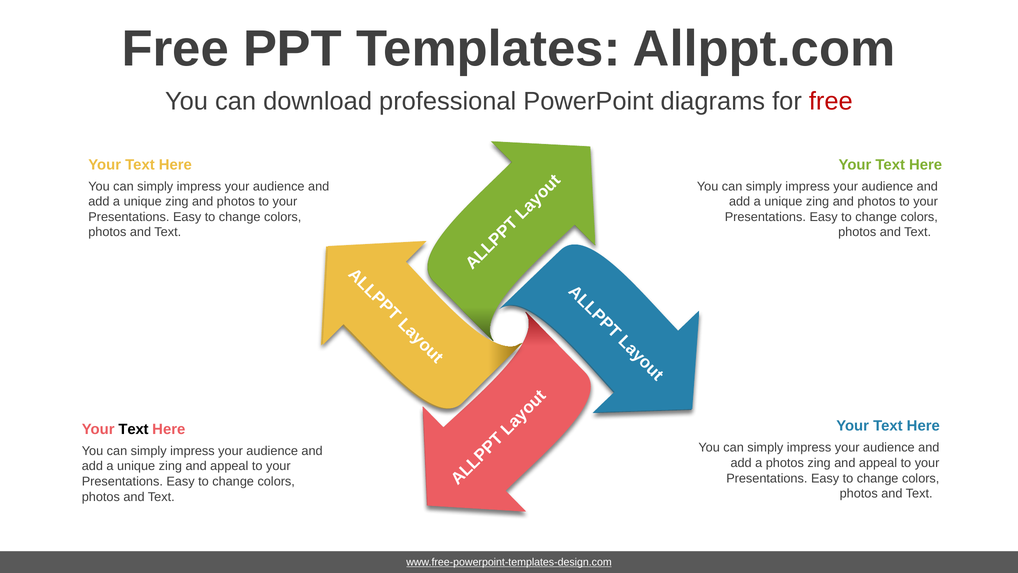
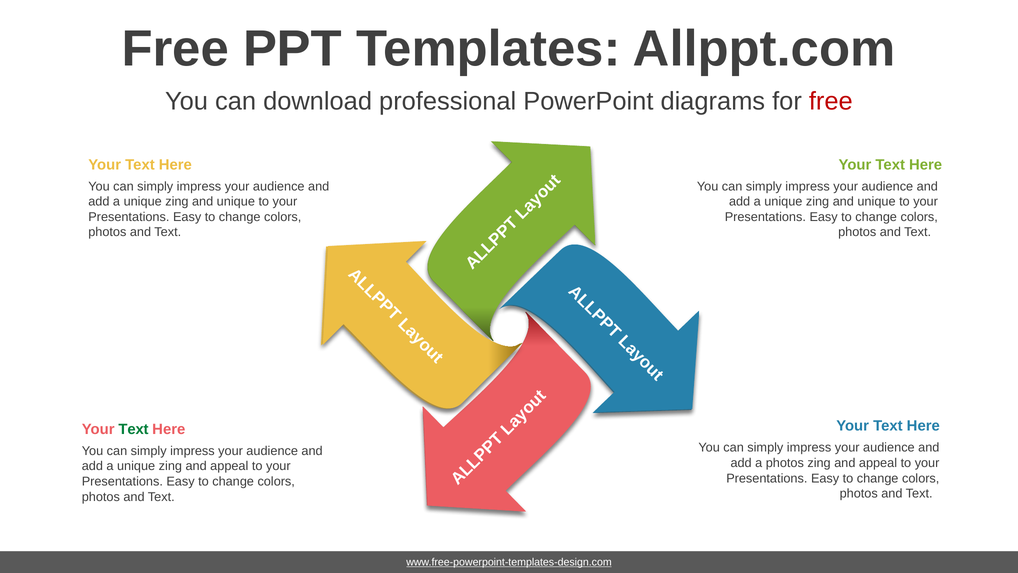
photos: photos -> unique (236, 201)
photos: photos -> unique (877, 201)
Text colour: black -> green (134, 429)
